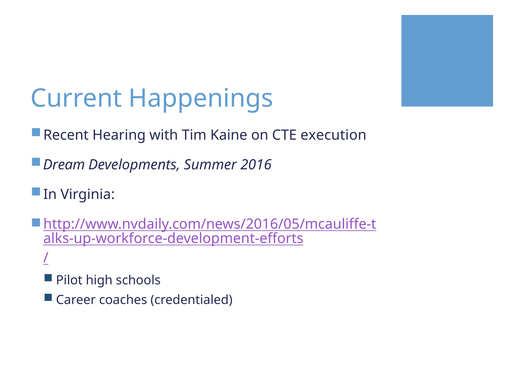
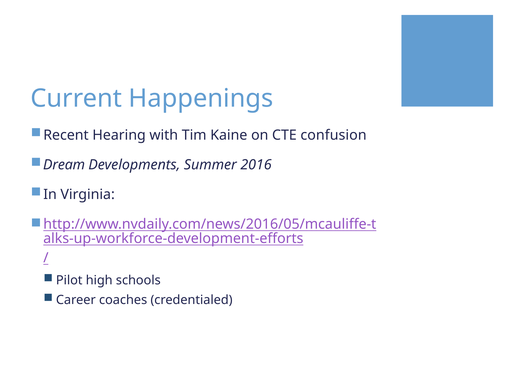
execution: execution -> confusion (334, 135)
